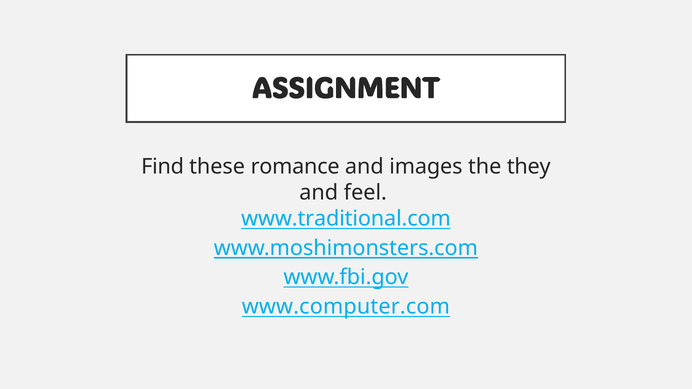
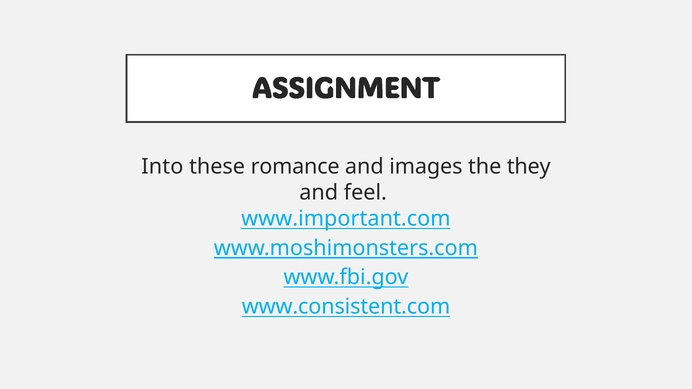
Find: Find -> Into (162, 167)
www.traditional.com: www.traditional.com -> www.important.com (346, 219)
www.computer.com: www.computer.com -> www.consistent.com (346, 307)
